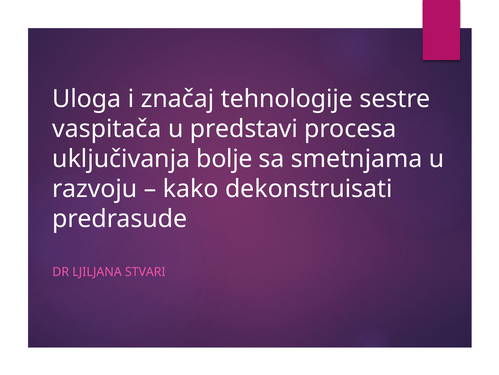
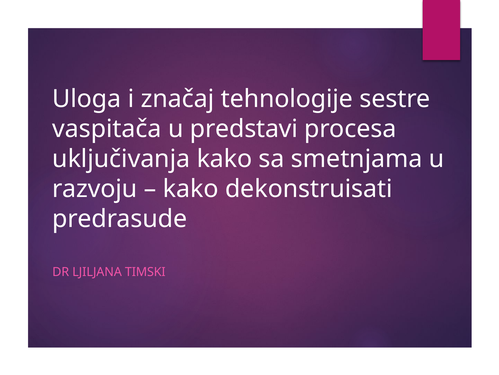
uključivanja bolje: bolje -> kako (224, 159)
STVARI: STVARI -> TIMSKI (145, 272)
